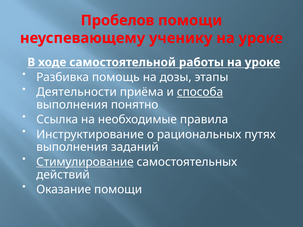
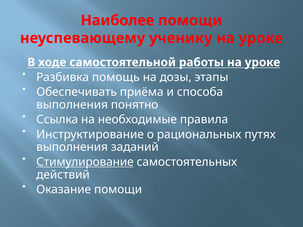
Пробелов: Пробелов -> Наиболее (117, 20)
Деятельности: Деятельности -> Обеспечивать (77, 92)
способа underline: present -> none (200, 92)
